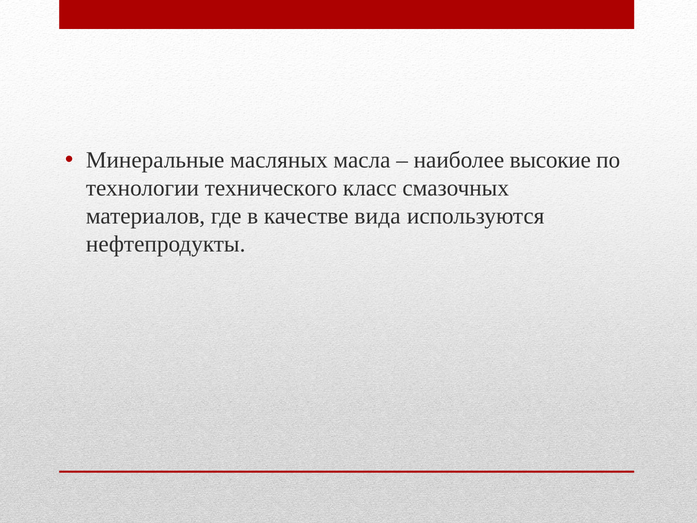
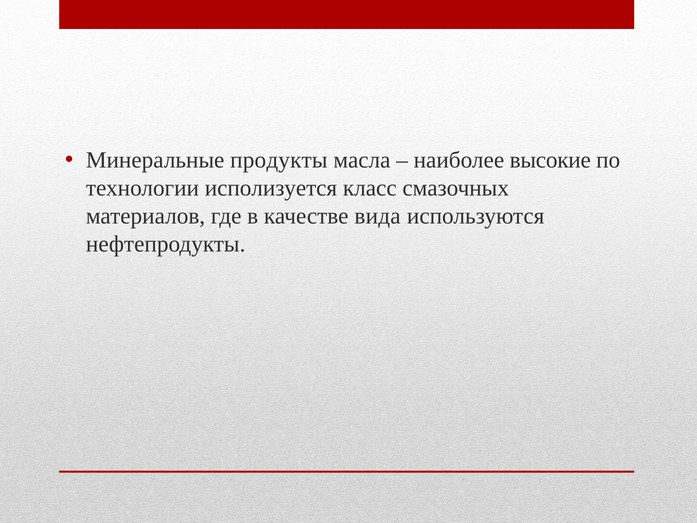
масляных: масляных -> продукты (279, 160)
технического: технического -> исполизуется (271, 188)
